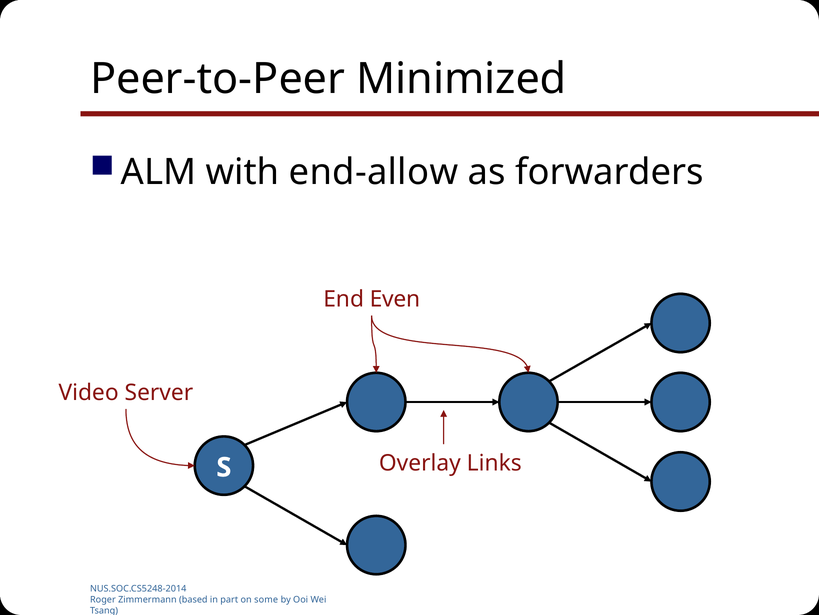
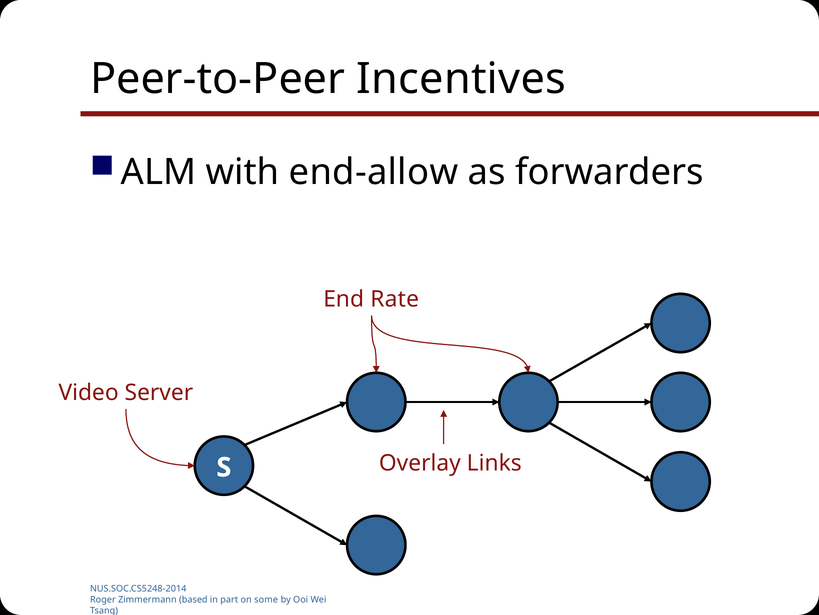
Minimized: Minimized -> Incentives (461, 79)
Even: Even -> Rate (395, 299)
